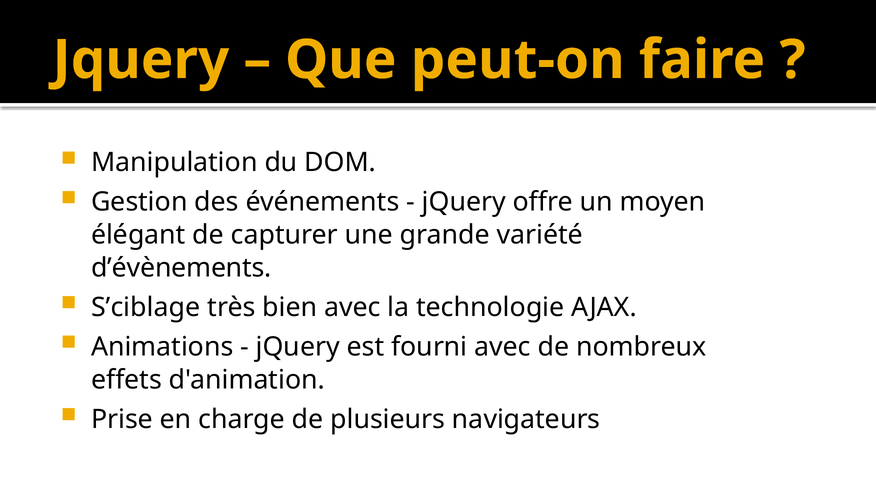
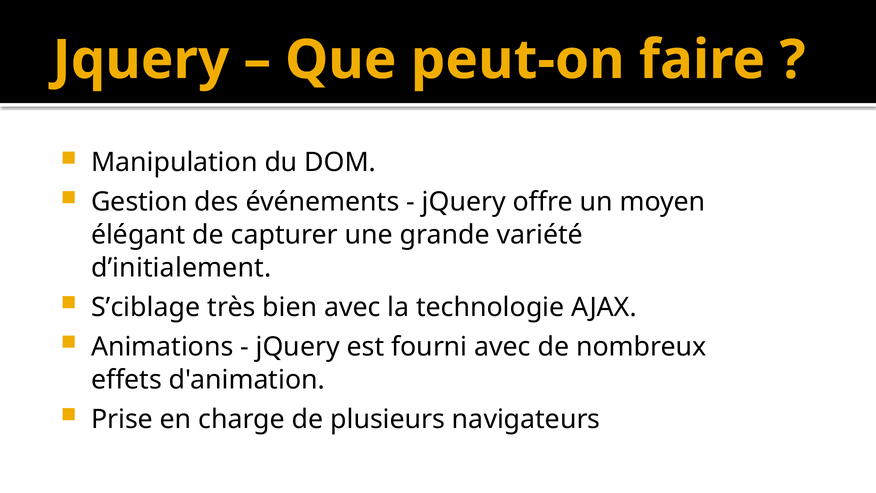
d’évènements: d’évènements -> d’initialement (181, 268)
